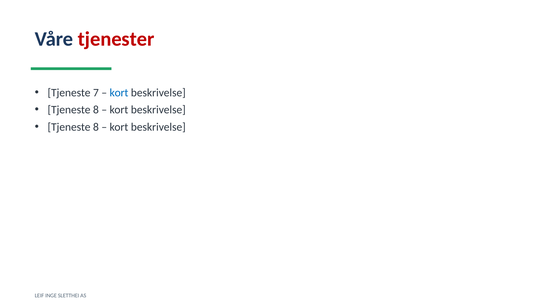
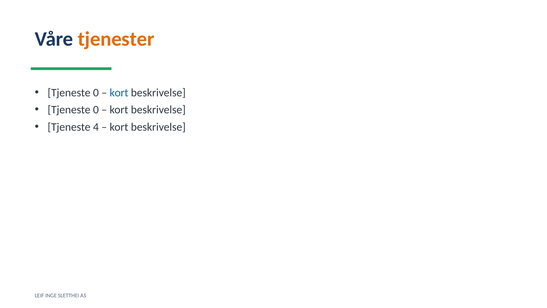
tjenester colour: red -> orange (116, 39)
7: 7 -> 0 (96, 93)
8: 8 -> 0 (96, 110)
8: 8 -> 4 (96, 127)
